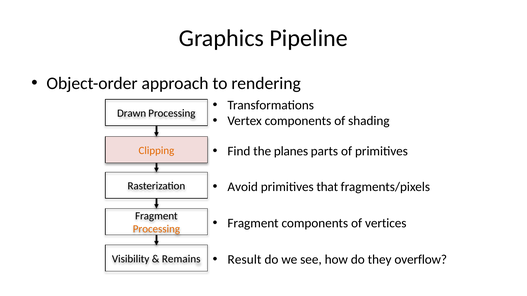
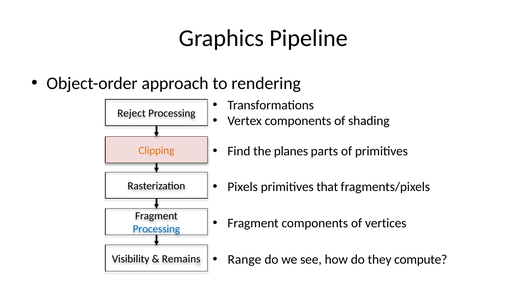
Drawn: Drawn -> Reject (132, 113)
Avoid: Avoid -> Pixels (243, 187)
Processing colour: orange -> blue (156, 229)
Result: Result -> Range (244, 260)
overflow: overflow -> compute (421, 260)
